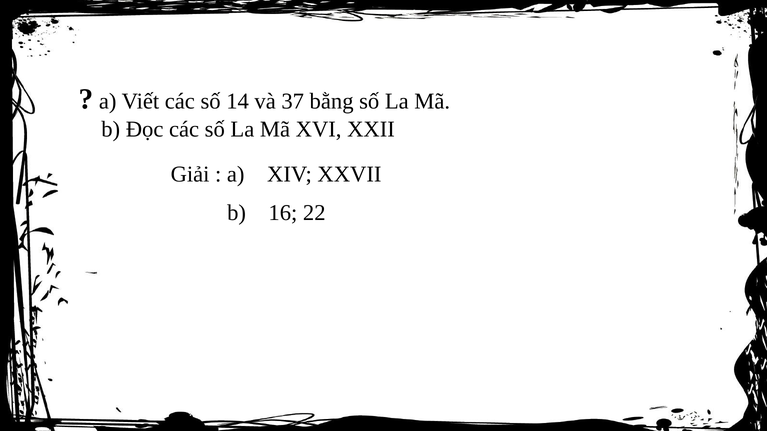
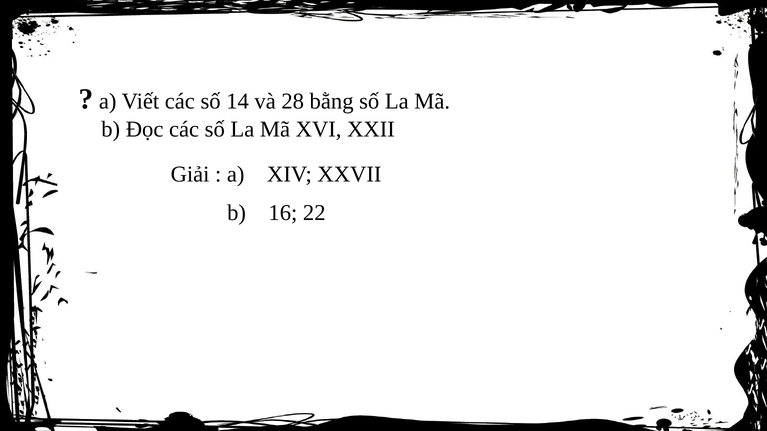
37: 37 -> 28 (293, 101)
